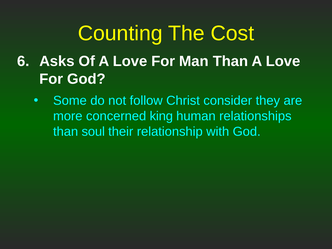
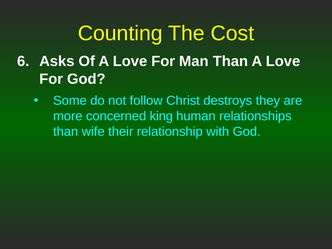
consider: consider -> destroys (228, 101)
soul: soul -> wife (93, 132)
